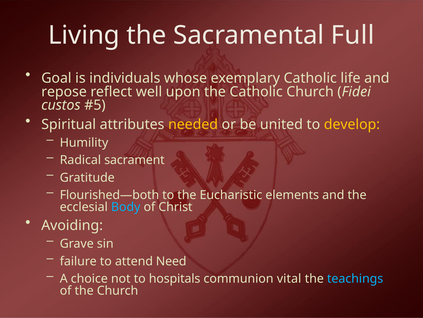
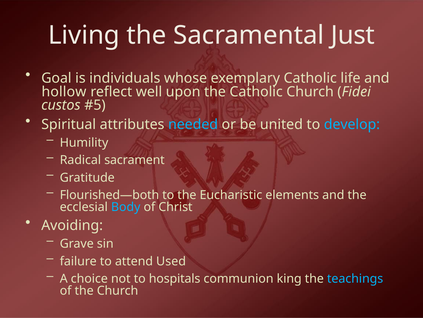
Full: Full -> Just (353, 35)
repose: repose -> hollow (64, 92)
needed colour: yellow -> light blue (193, 124)
develop colour: yellow -> light blue (352, 124)
Need: Need -> Used (171, 261)
vital: vital -> king (289, 278)
